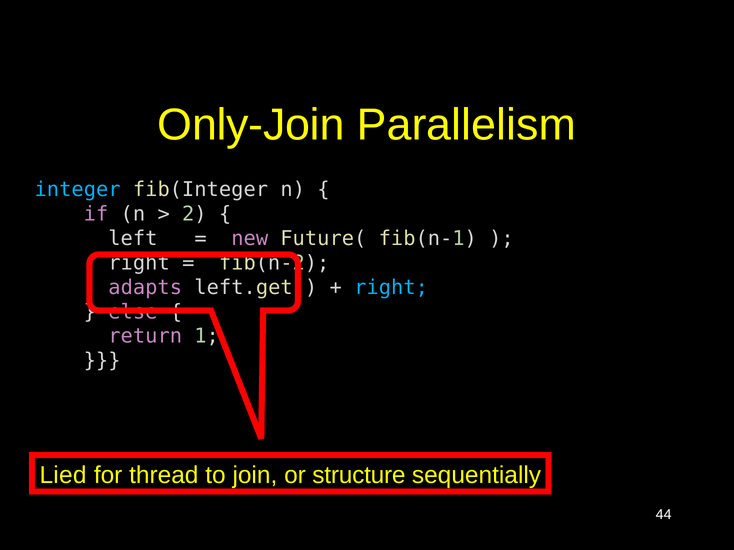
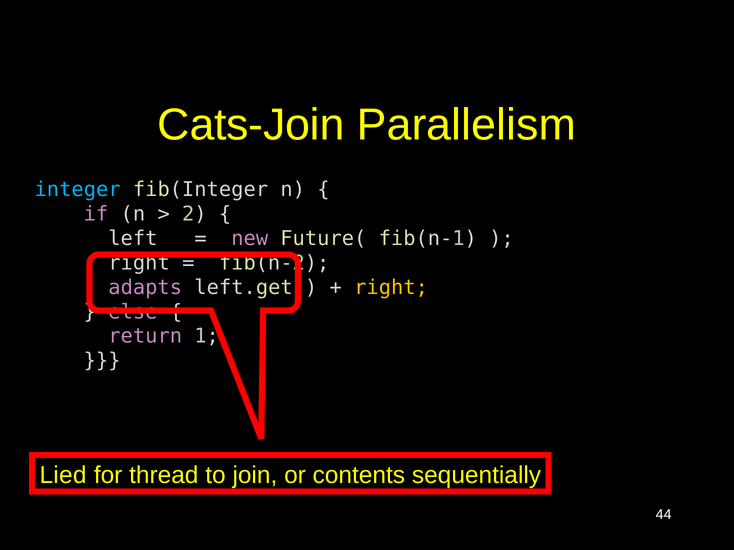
Only-Join: Only-Join -> Cats-Join (251, 125)
right colour: light blue -> yellow (391, 288)
structure: structure -> contents (359, 475)
